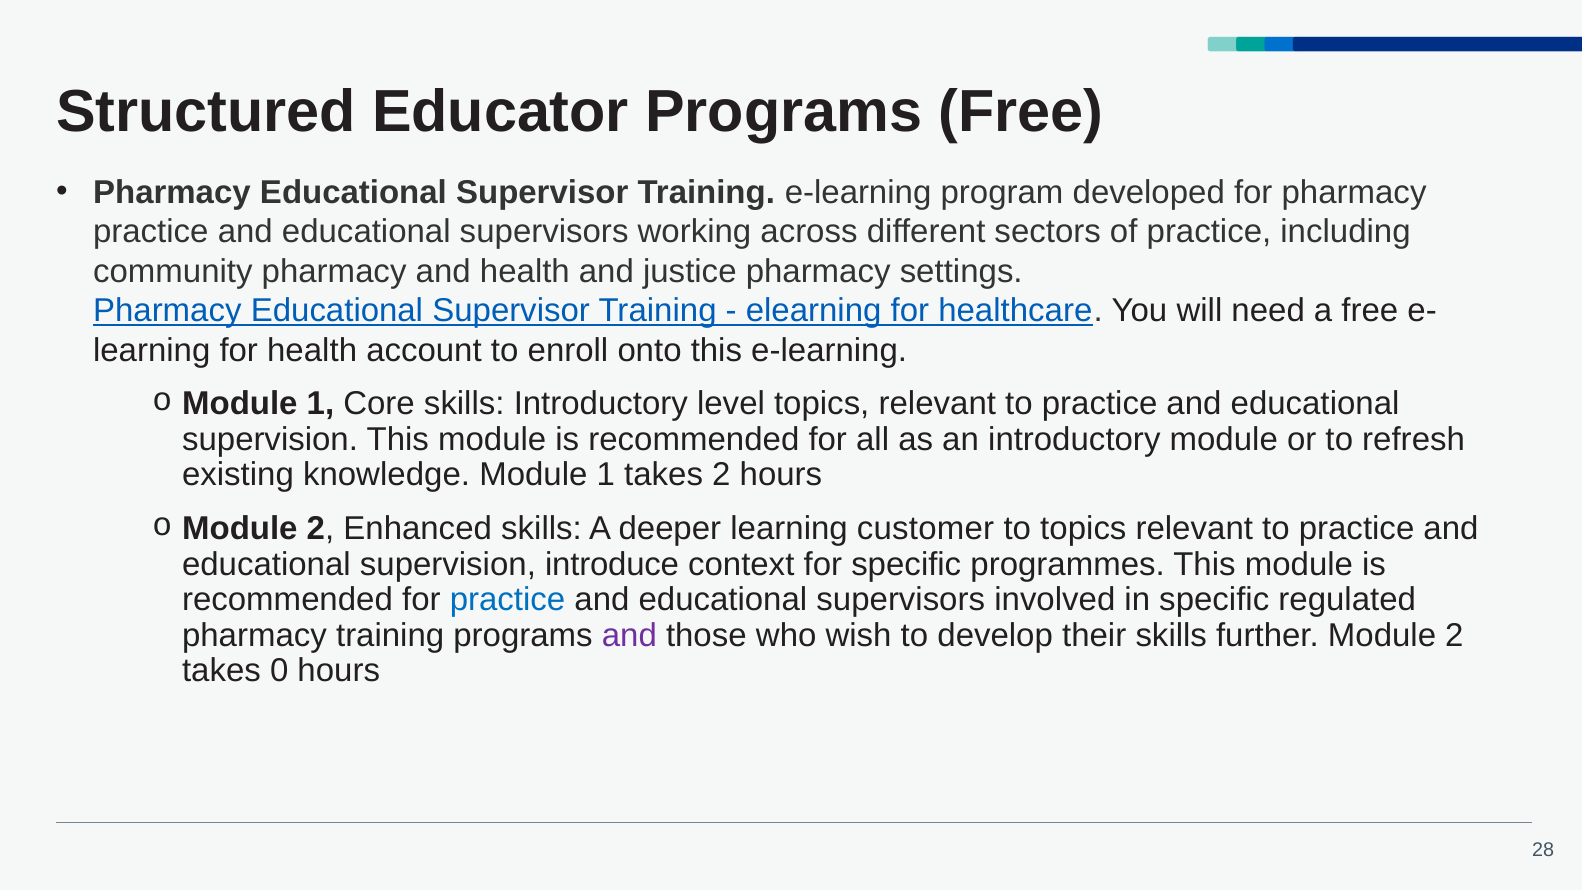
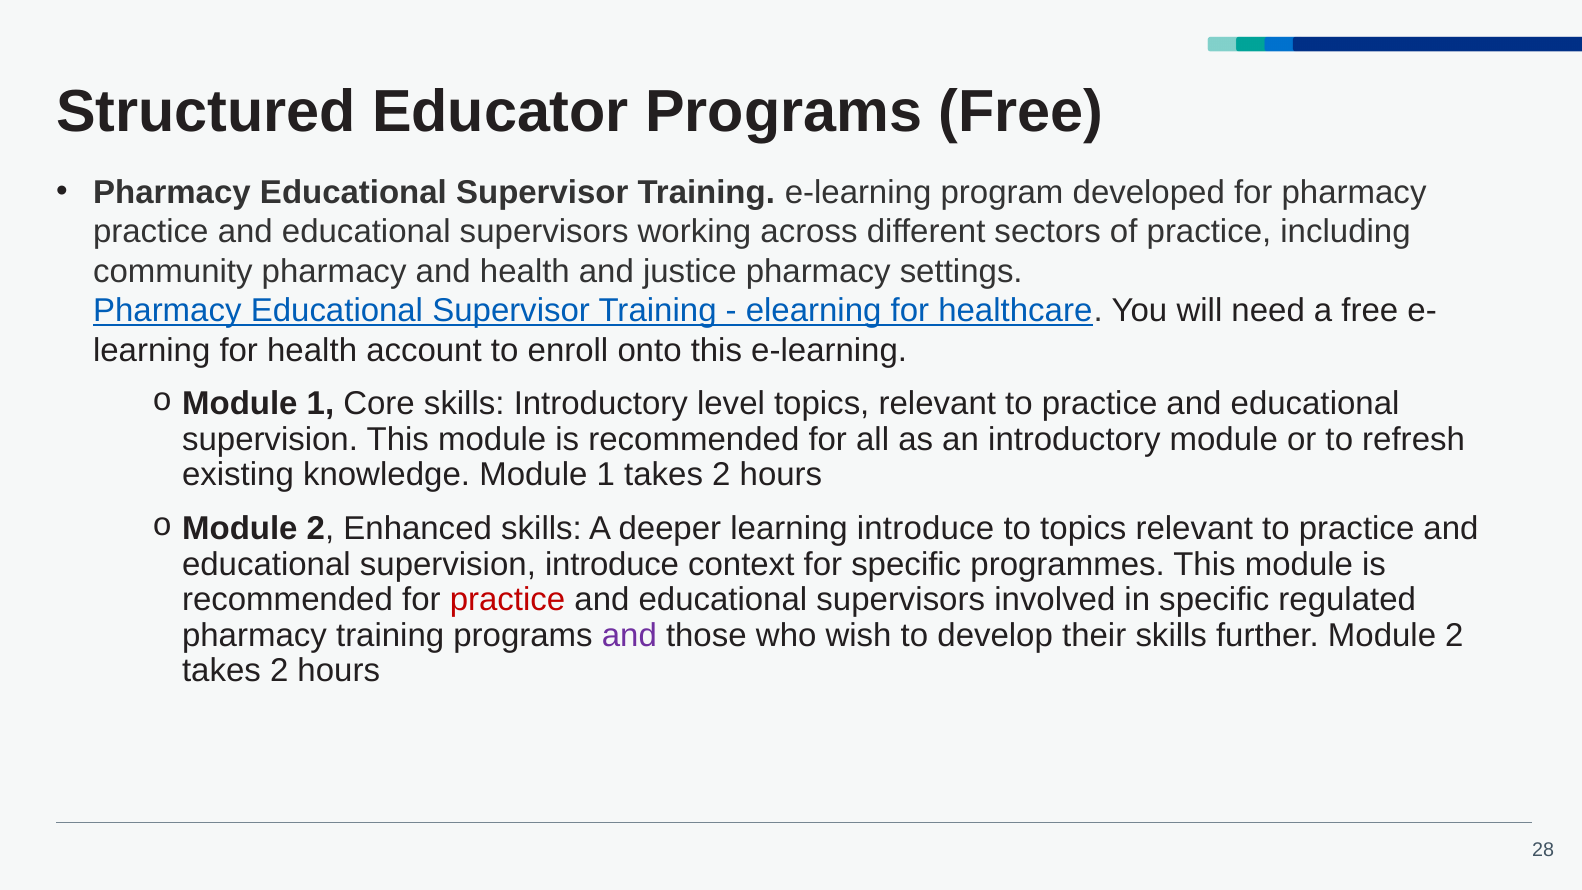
learning customer: customer -> introduce (926, 529)
practice colour: blue -> red (508, 600)
0: 0 -> 2 (279, 671)
